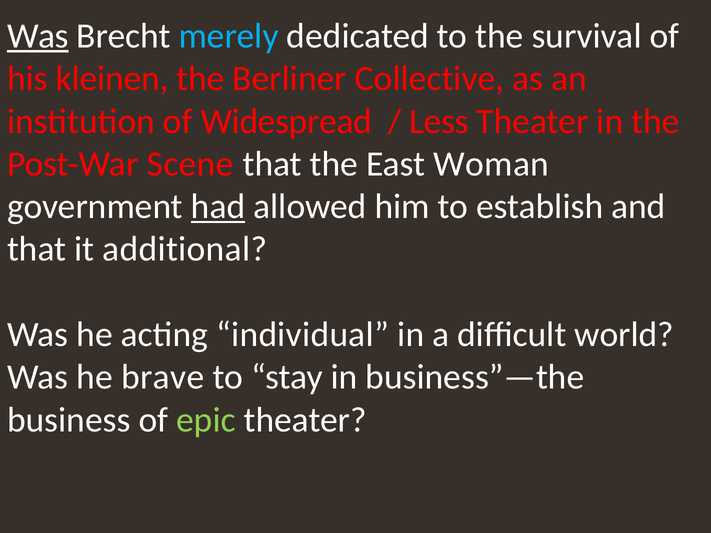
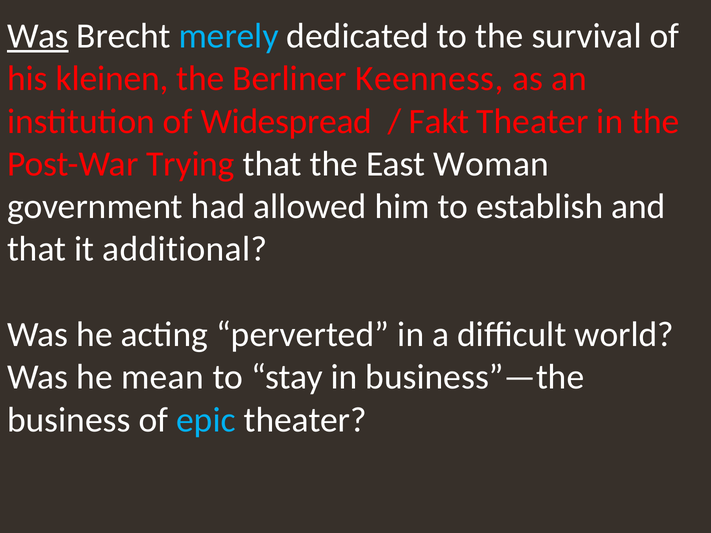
Collective: Collective -> Keenness (429, 79)
Less: Less -> Fakt (439, 121)
Scene: Scene -> Trying (190, 164)
had underline: present -> none (218, 207)
individual: individual -> perverted (303, 335)
brave: brave -> mean (163, 377)
epic colour: light green -> light blue (206, 420)
